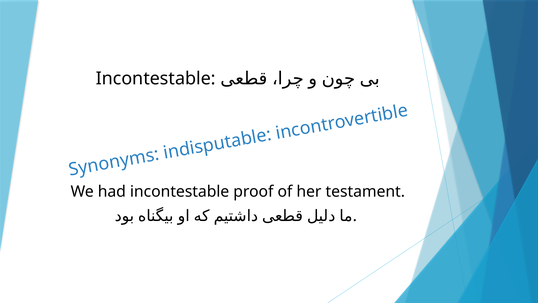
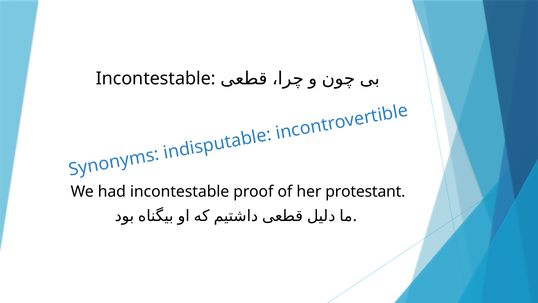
testament: testament -> protestant (365, 191)
